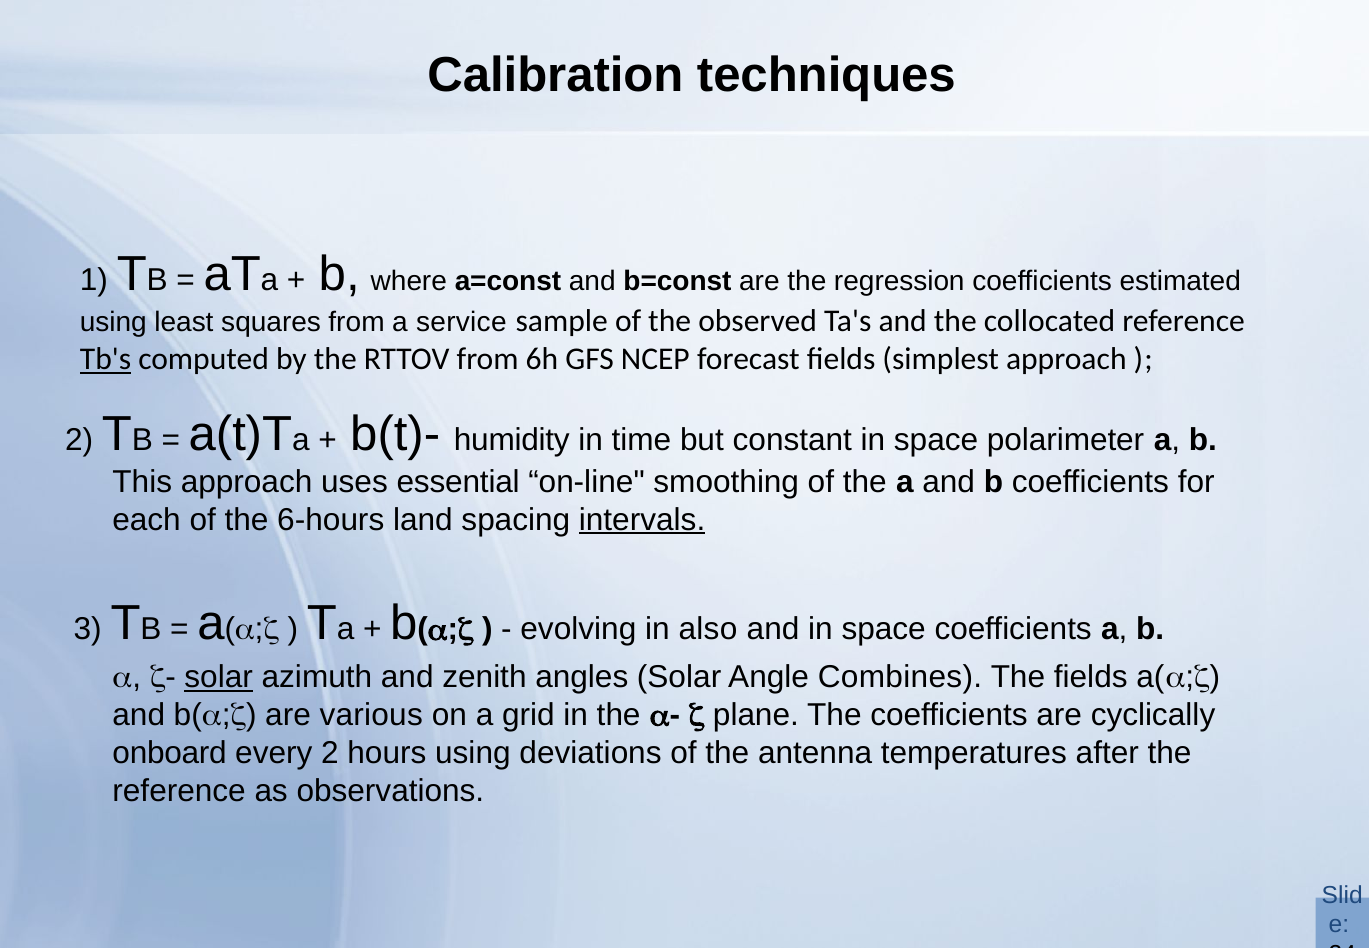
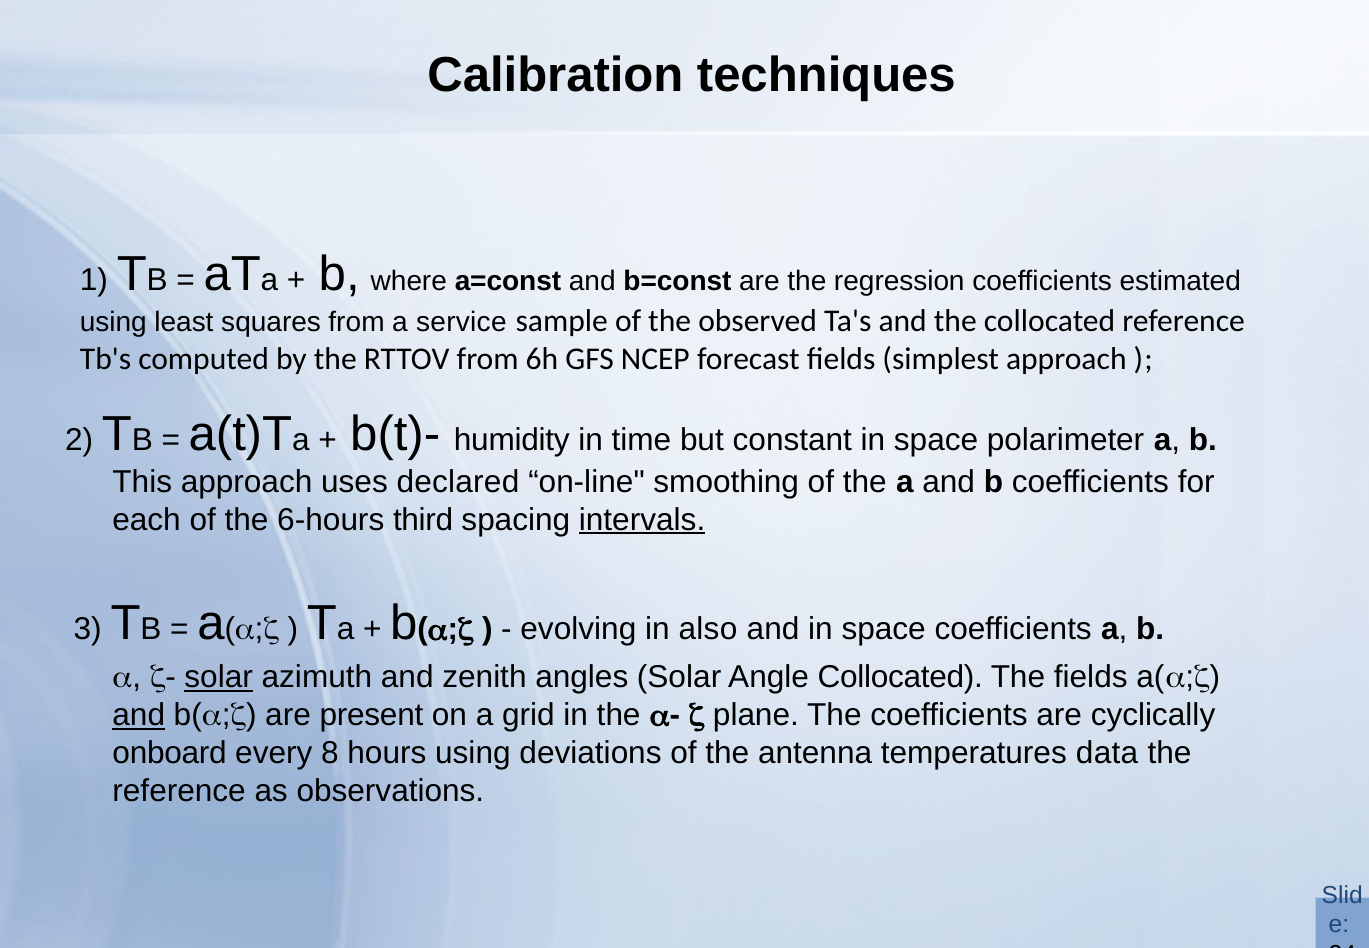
Tb's underline: present -> none (106, 359)
essential: essential -> declared (458, 482)
land: land -> third (423, 520)
Angle Combines: Combines -> Collocated (900, 677)
and underline: none -> present (139, 715)
various: various -> present (371, 715)
every 2: 2 -> 8 (330, 753)
after: after -> data (1107, 753)
